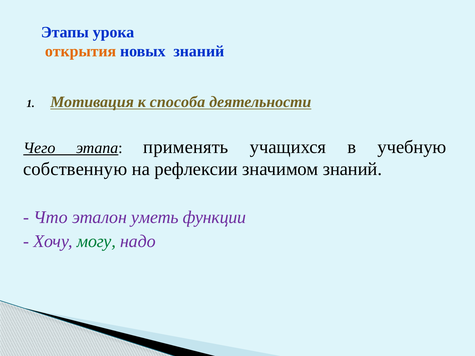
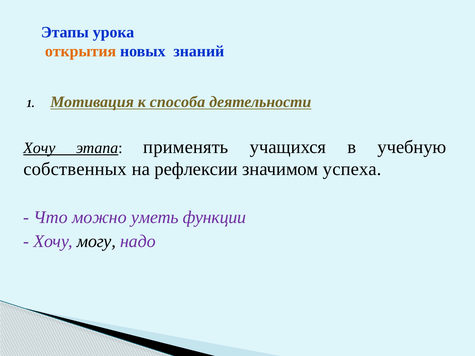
Чего: Чего -> Хочу (39, 148)
собственную: собственную -> собственных (75, 169)
значимом знаний: знаний -> успеха (352, 169)
эталон: эталон -> можно (99, 218)
могу colour: green -> black (96, 242)
